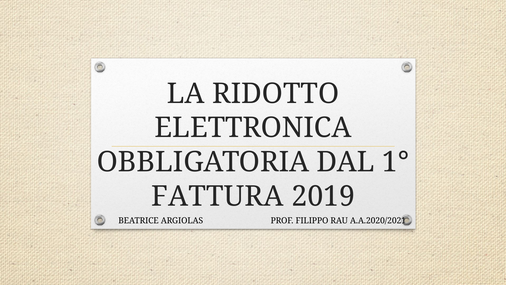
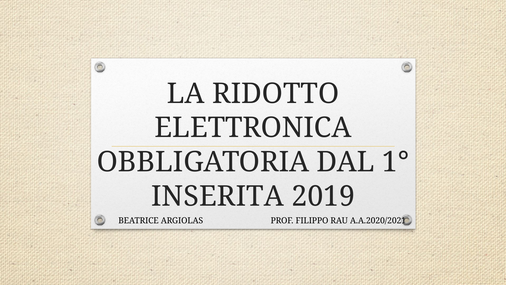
FATTURA: FATTURA -> INSERITA (217, 196)
